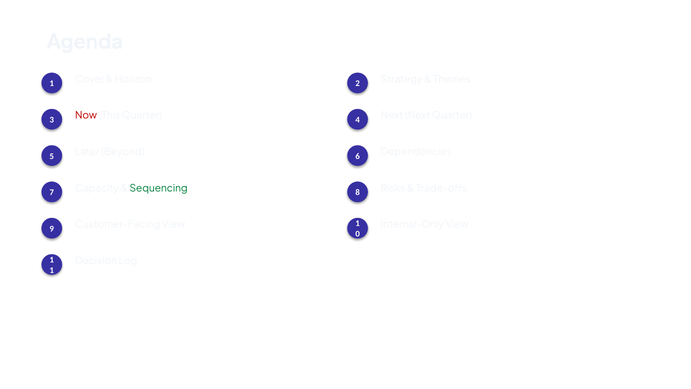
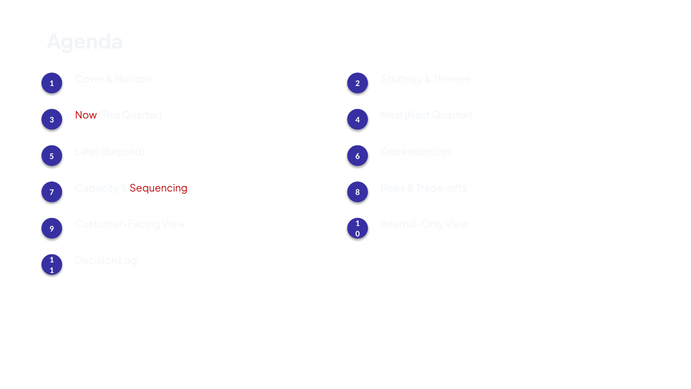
Sequencing colour: green -> red (159, 188)
